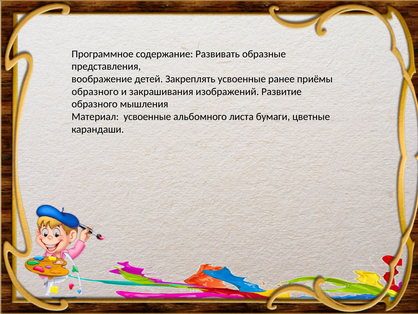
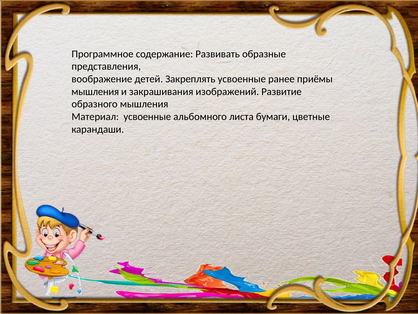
образного: образного -> мышления (95, 91)
